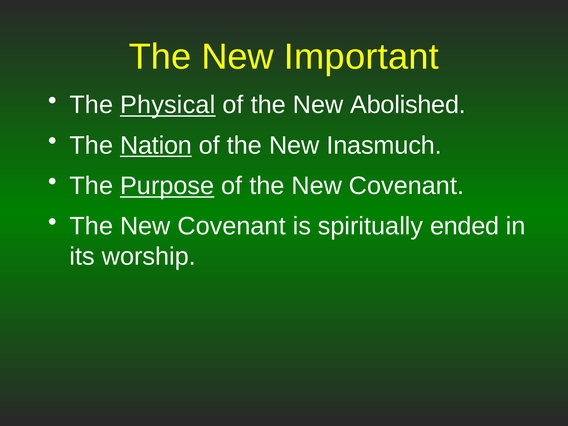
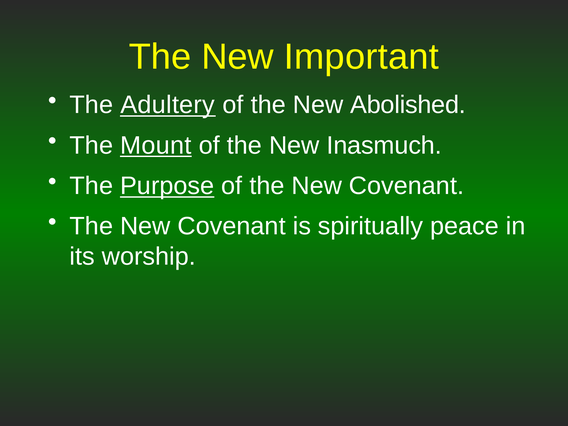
Physical: Physical -> Adultery (168, 105)
Nation: Nation -> Mount (156, 145)
ended: ended -> peace (465, 226)
